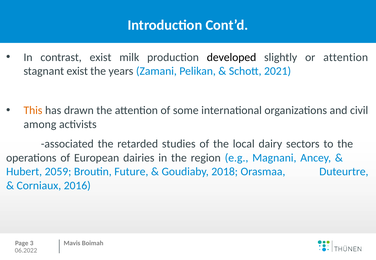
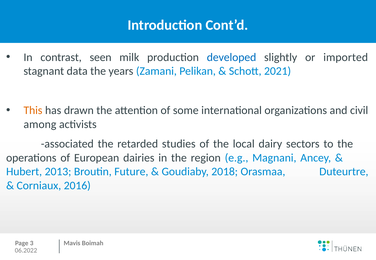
contrast exist: exist -> seen (101, 57)
developed colour: black -> blue (232, 57)
or attention: attention -> imported (346, 57)
stagnant exist: exist -> data (77, 71)
2059: 2059 -> 2013 (58, 172)
